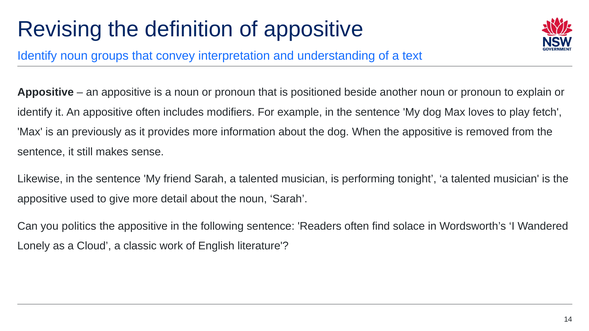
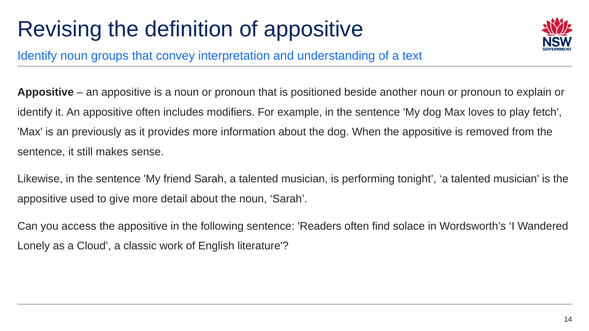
politics: politics -> access (79, 226)
